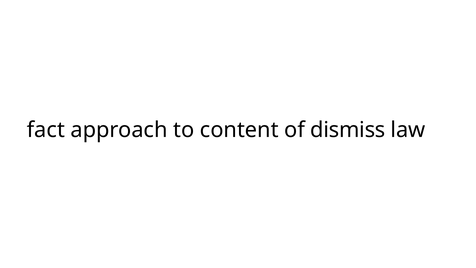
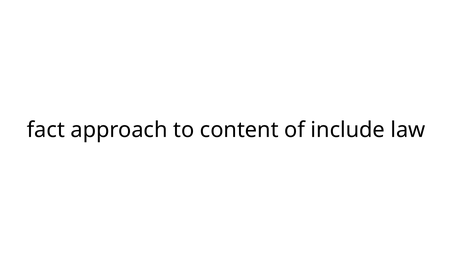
dismiss: dismiss -> include (348, 130)
